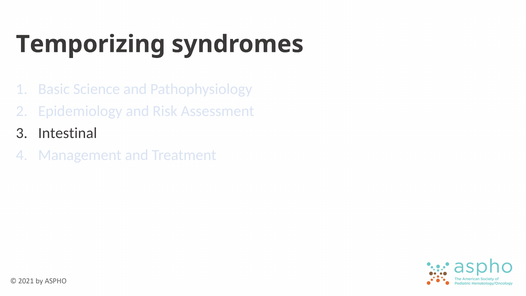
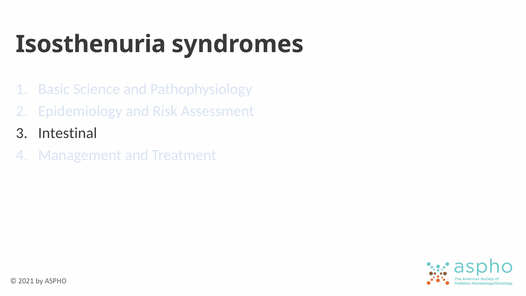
Temporizing: Temporizing -> Isosthenuria (91, 44)
